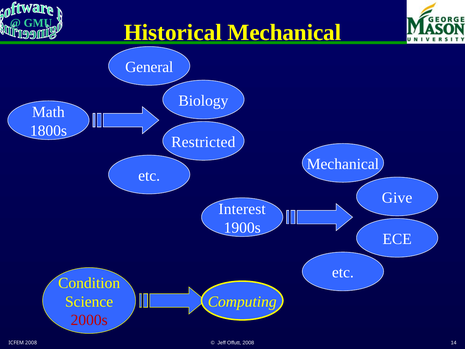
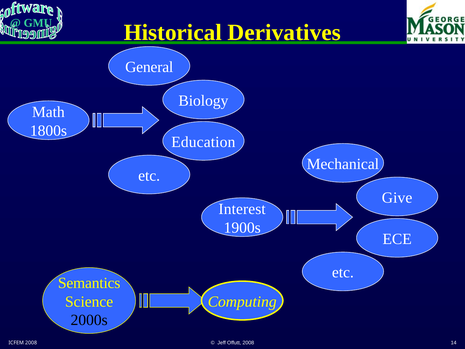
Historical Mechanical: Mechanical -> Derivatives (284, 33)
Restricted: Restricted -> Education (203, 142)
Condition: Condition -> Semantics (89, 283)
2000s colour: red -> black (89, 320)
